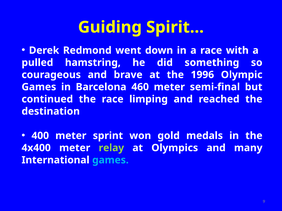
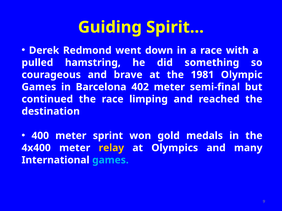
1996: 1996 -> 1981 (202, 75)
460: 460 -> 402 (140, 87)
relay colour: light green -> yellow (111, 148)
